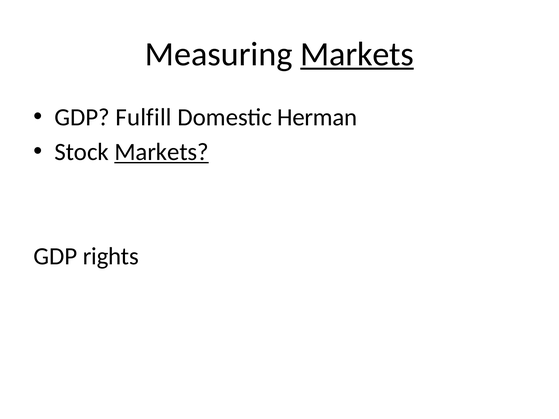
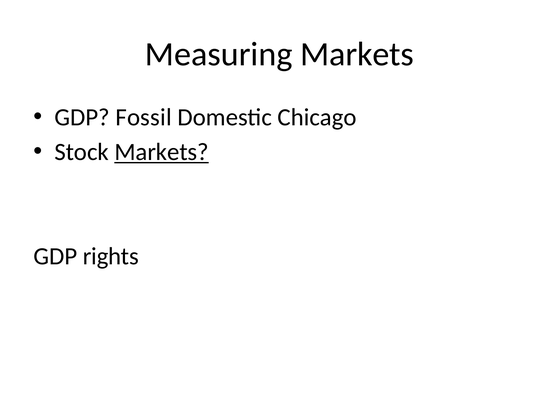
Markets underline: present -> none (357, 54)
Fulfill: Fulfill -> Fossil (144, 117)
Herman: Herman -> Chicago (317, 117)
